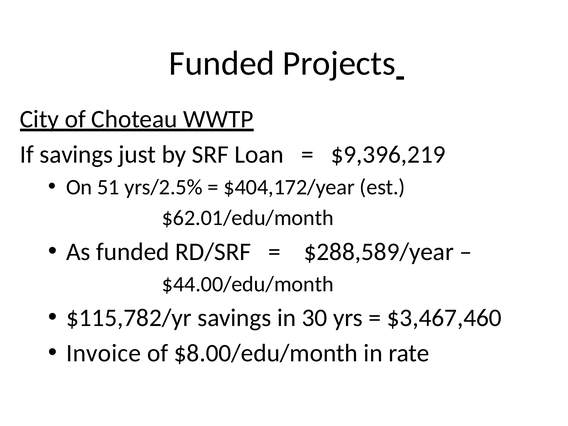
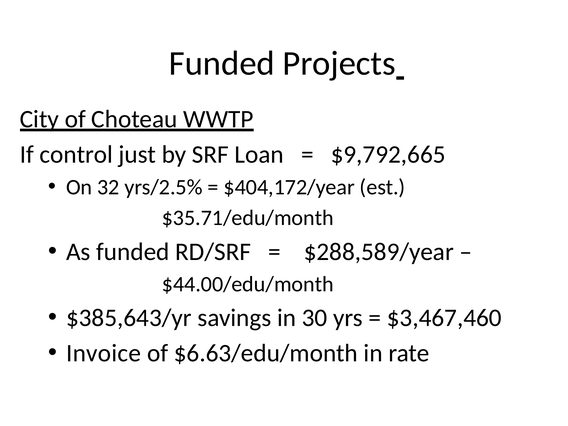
If savings: savings -> control (76, 155)
$9,396,219: $9,396,219 -> $9,792,665 (388, 155)
51: 51 -> 32 (108, 187)
$62.01/edu/month: $62.01/edu/month -> $35.71/edu/month (248, 218)
$115,782/yr: $115,782/yr -> $385,643/yr (129, 318)
$8.00/edu/month: $8.00/edu/month -> $6.63/edu/month (266, 353)
